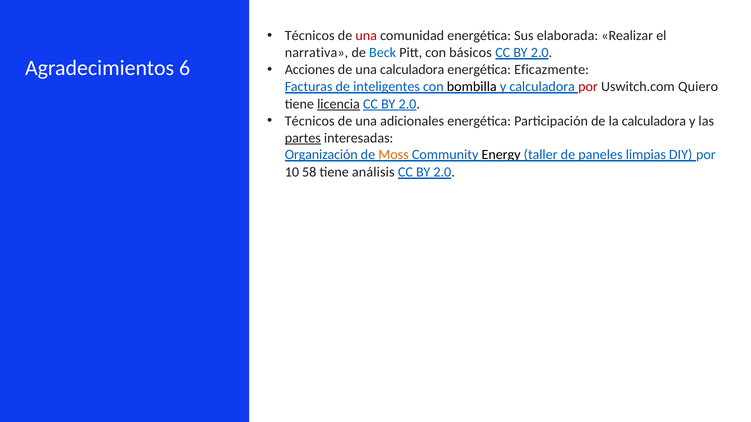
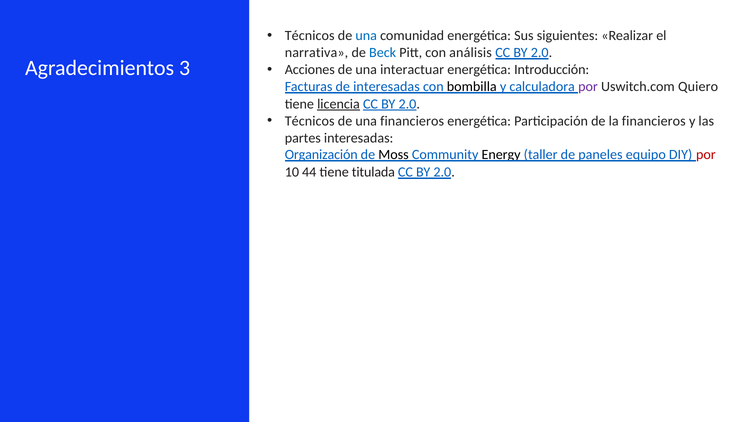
una colour: red -> blue (366, 36)
elaborada: elaborada -> siguientes (567, 36)
básicos: básicos -> análisis (471, 53)
6: 6 -> 3 (185, 68)
una calculadora: calculadora -> interactuar (412, 70)
Eficazmente: Eficazmente -> Introducción (552, 70)
de inteligentes: inteligentes -> interesadas (386, 87)
por colour: red -> purple (588, 87)
una adicionales: adicionales -> financieros (412, 121)
la calculadora: calculadora -> financieros (654, 121)
partes underline: present -> none (303, 138)
Moss colour: orange -> black (393, 155)
limpias: limpias -> equipo (646, 155)
por colour: blue -> red (706, 155)
58: 58 -> 44 (309, 172)
análisis: análisis -> titulada (373, 172)
